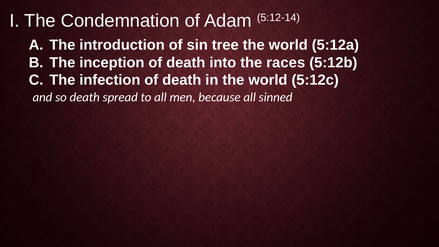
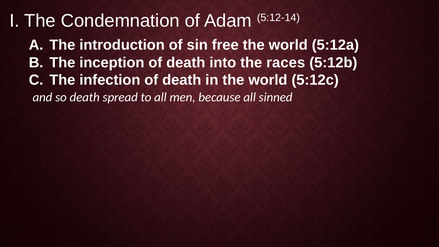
tree: tree -> free (225, 45)
